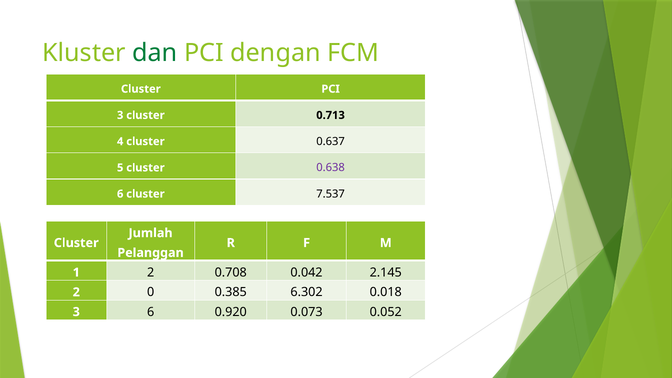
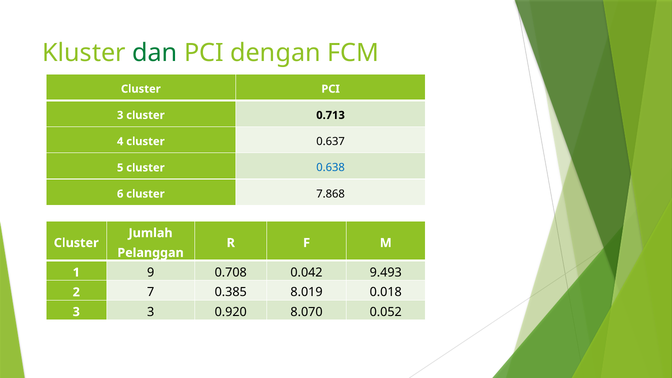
0.638 colour: purple -> blue (331, 168)
7.537: 7.537 -> 7.868 (331, 194)
2: 2 -> 9 (151, 272)
2.145: 2.145 -> 9.493 (386, 272)
0: 0 -> 7 (151, 292)
6.302: 6.302 -> 8.019 (307, 292)
3 6: 6 -> 3 (151, 312)
0.073: 0.073 -> 8.070 (307, 312)
